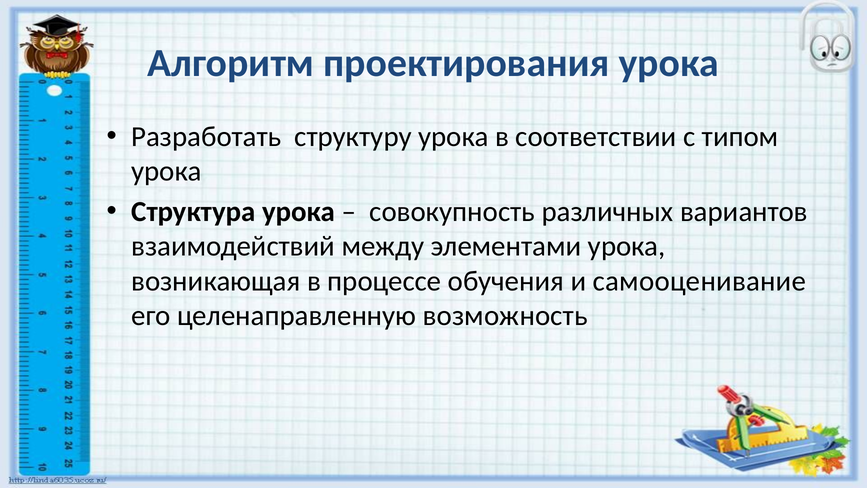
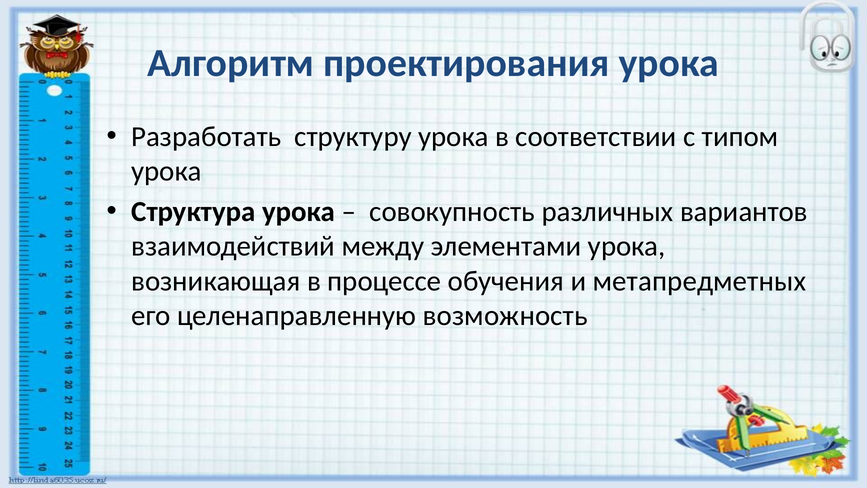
самооценивание: самооценивание -> метапредметных (699, 281)
